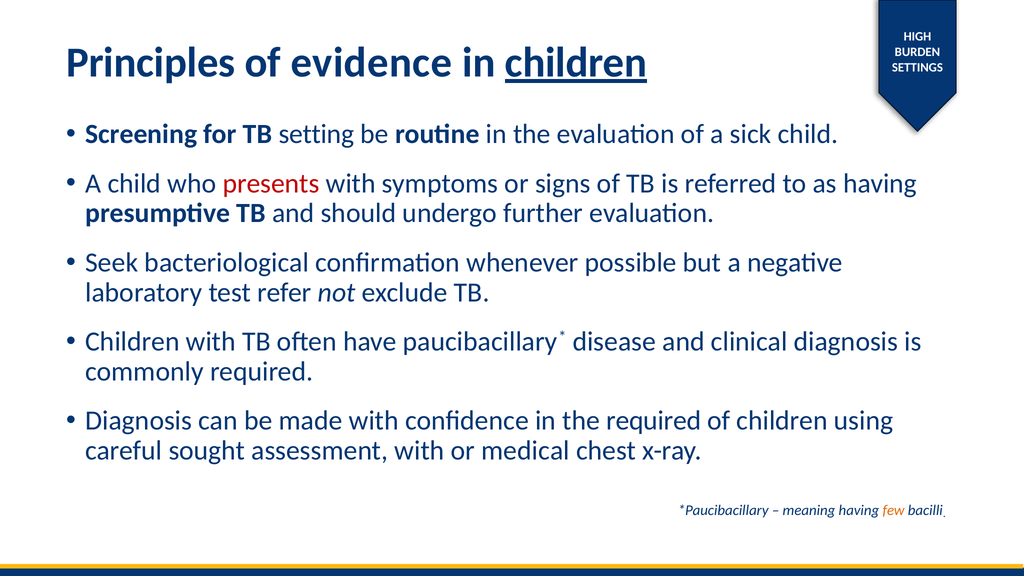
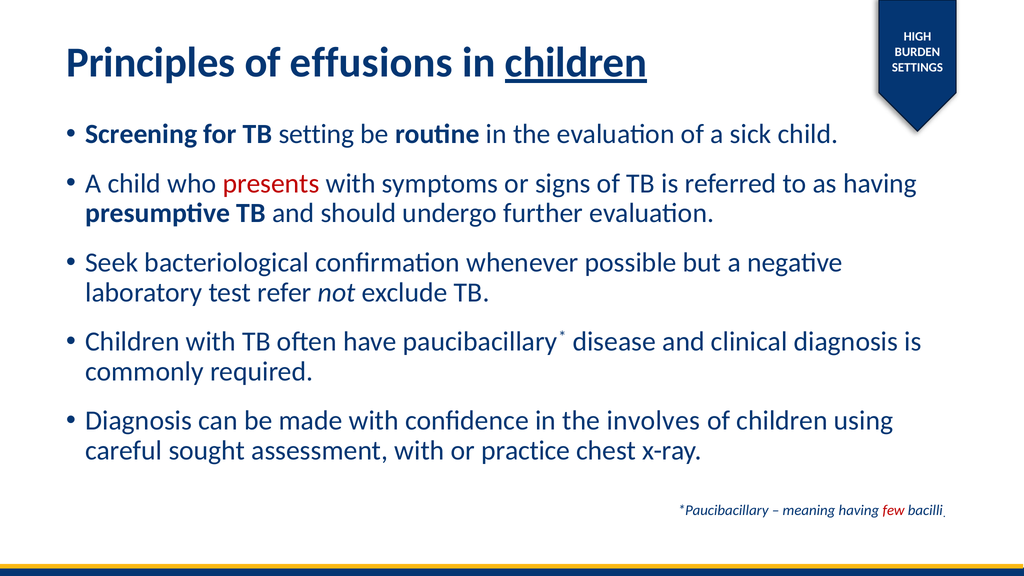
evidence: evidence -> effusions (371, 62)
the required: required -> involves (653, 421)
medical: medical -> practice (526, 450)
few colour: orange -> red (894, 510)
